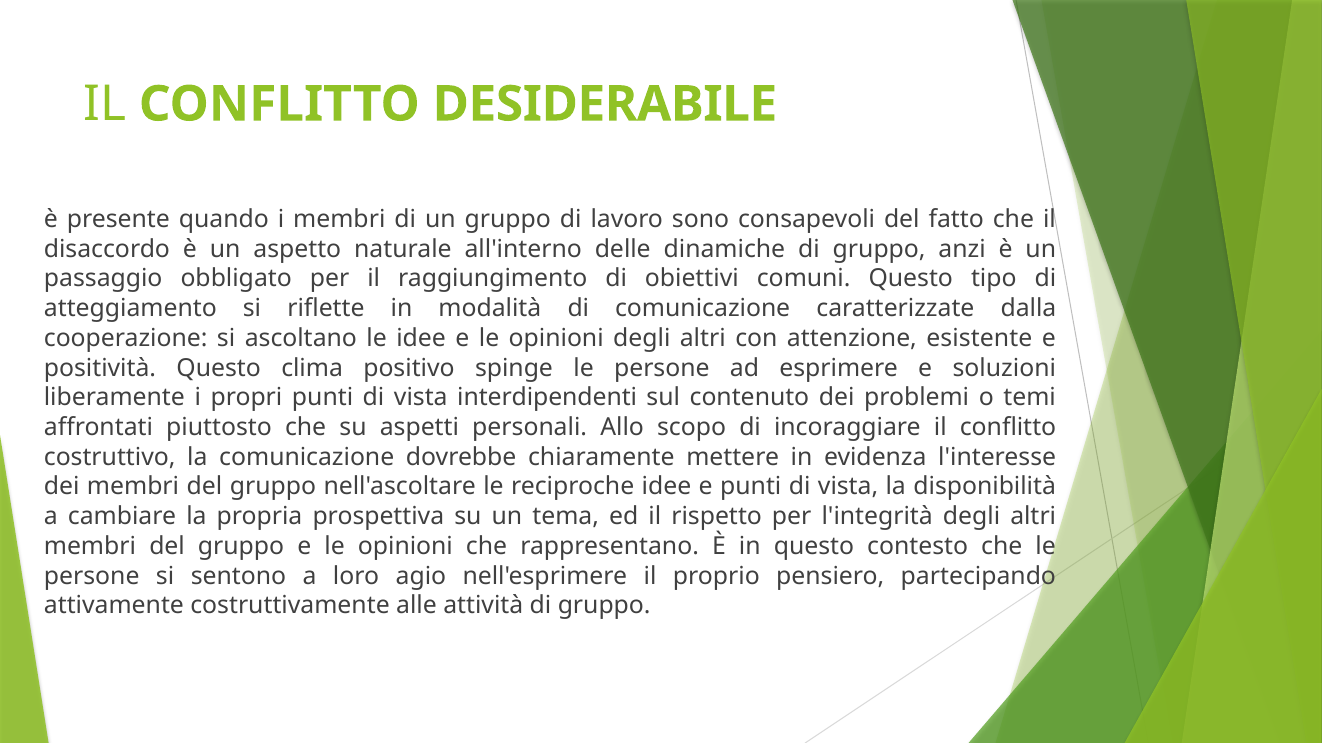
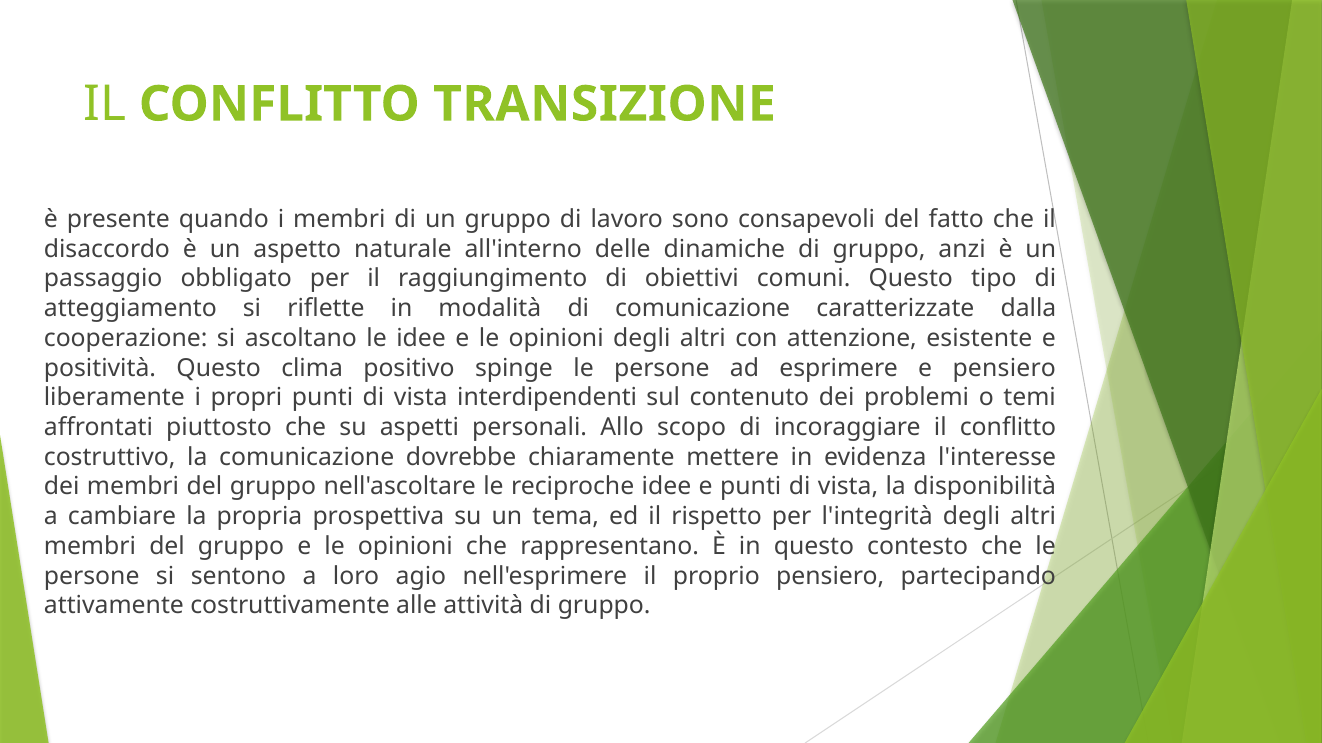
DESIDERABILE: DESIDERABILE -> TRANSIZIONE (605, 104)
e soluzioni: soluzioni -> pensiero (1004, 368)
